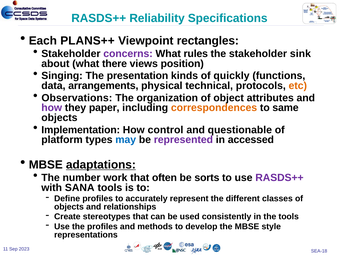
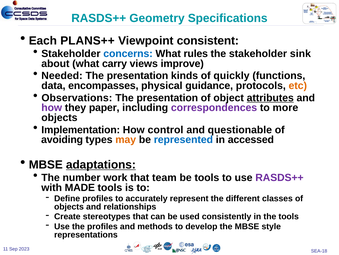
Reliability: Reliability -> Geometry (157, 18)
rectangles: rectangles -> consistent (208, 41)
concerns colour: purple -> blue (128, 54)
there: there -> carry (115, 64)
position: position -> improve (182, 64)
Singing: Singing -> Needed (62, 76)
arrangements: arrangements -> encompasses (103, 86)
technical: technical -> guidance (209, 86)
organization: organization -> presentation (167, 98)
attributes underline: none -> present (270, 98)
correspondences colour: orange -> purple (214, 107)
same: same -> more (285, 107)
platform: platform -> avoiding (62, 139)
may colour: blue -> orange (126, 139)
represented colour: purple -> blue (183, 139)
often: often -> team (164, 177)
be sorts: sorts -> tools (207, 177)
SANA: SANA -> MADE (80, 187)
